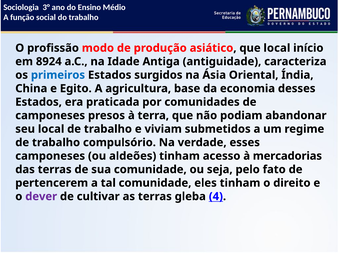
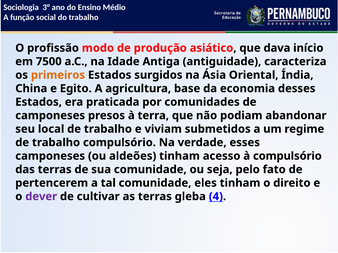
que local: local -> dava (277, 48)
8924: 8924 -> 7500 (49, 62)
primeiros colour: blue -> orange (58, 75)
à mercadorias: mercadorias -> compulsório (287, 156)
